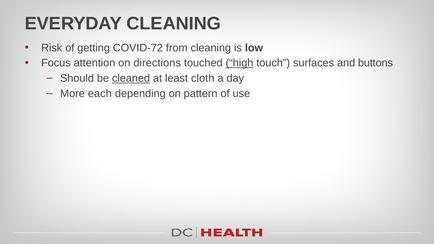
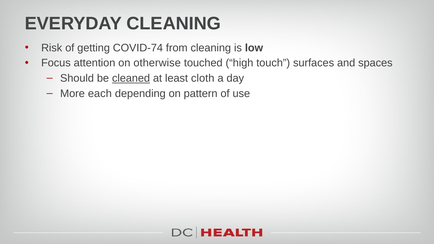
COVID-72: COVID-72 -> COVID-74 (138, 48)
directions: directions -> otherwise (157, 63)
high underline: present -> none (239, 63)
buttons: buttons -> spaces (375, 63)
